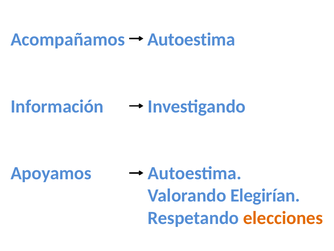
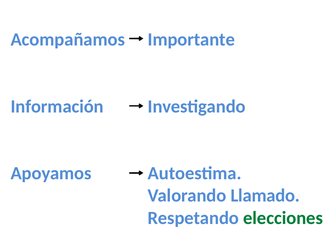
Autoestima: Autoestima -> Importante (191, 39)
Elegirían: Elegirían -> Llamado (265, 195)
elecciones colour: orange -> green (283, 217)
